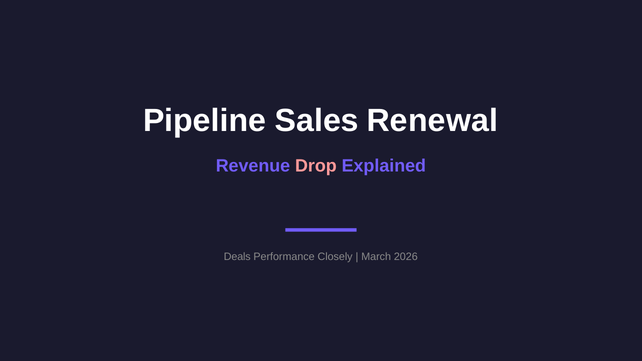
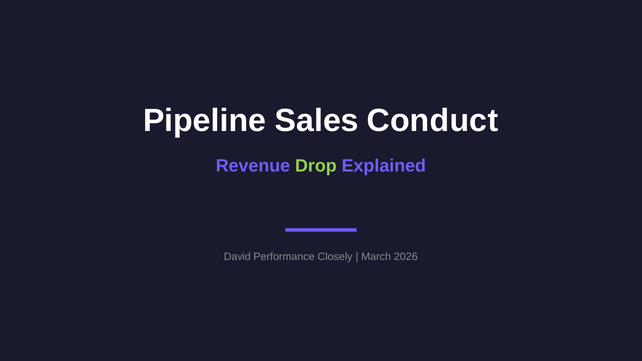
Renewal: Renewal -> Conduct (432, 121)
Drop colour: pink -> light green (316, 166)
Deals: Deals -> David (237, 257)
